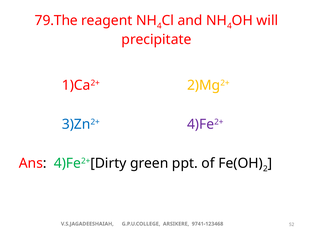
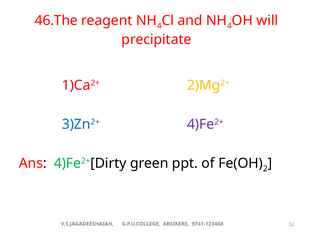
79.The: 79.The -> 46.The (56, 20)
